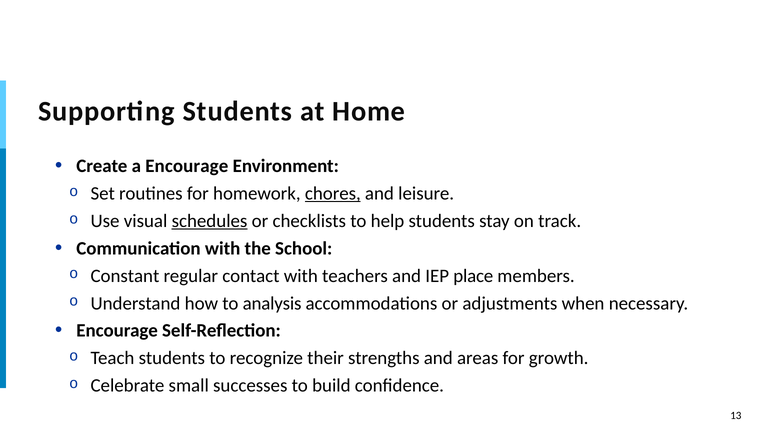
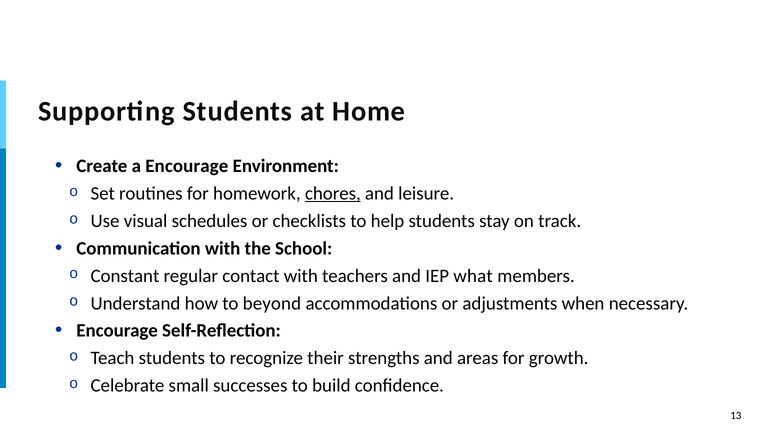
schedules underline: present -> none (210, 221)
place: place -> what (473, 276)
analysis: analysis -> beyond (272, 303)
